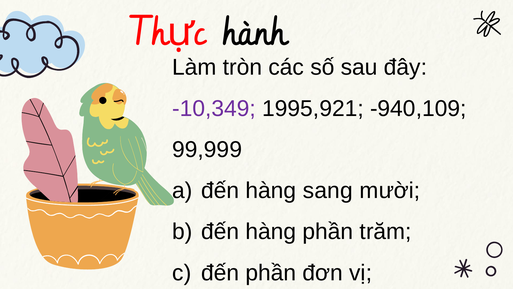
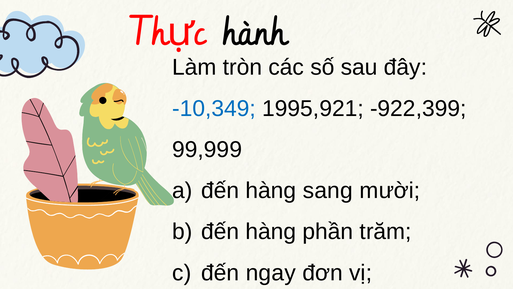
-10,349 colour: purple -> blue (214, 108)
-940,109: -940,109 -> -922,399 (418, 108)
đến phần: phần -> ngay (271, 272)
